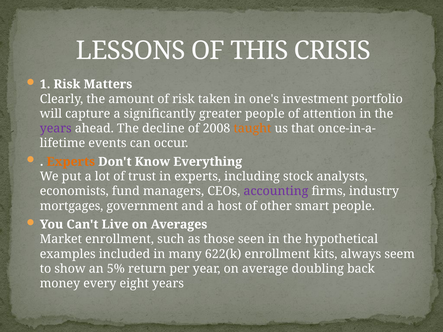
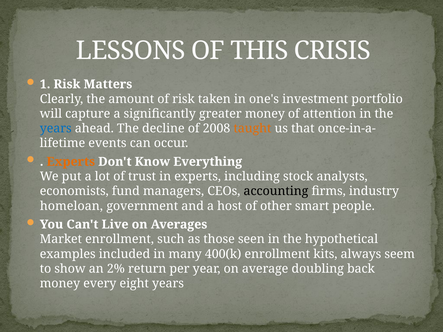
greater people: people -> money (265, 114)
years colour: purple -> blue (56, 129)
accounting colour: purple -> black (276, 191)
mortgages: mortgages -> homeloan (71, 206)
622(k: 622(k -> 400(k (223, 254)
5%: 5% -> 2% (116, 269)
